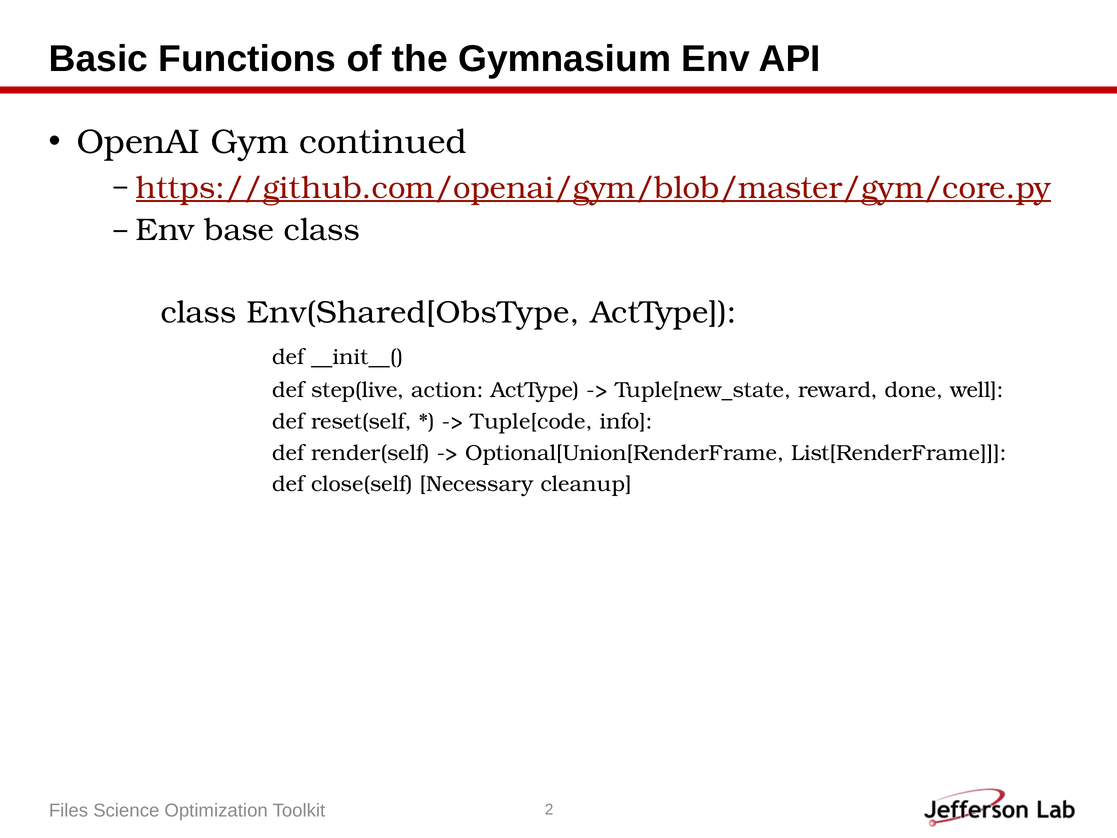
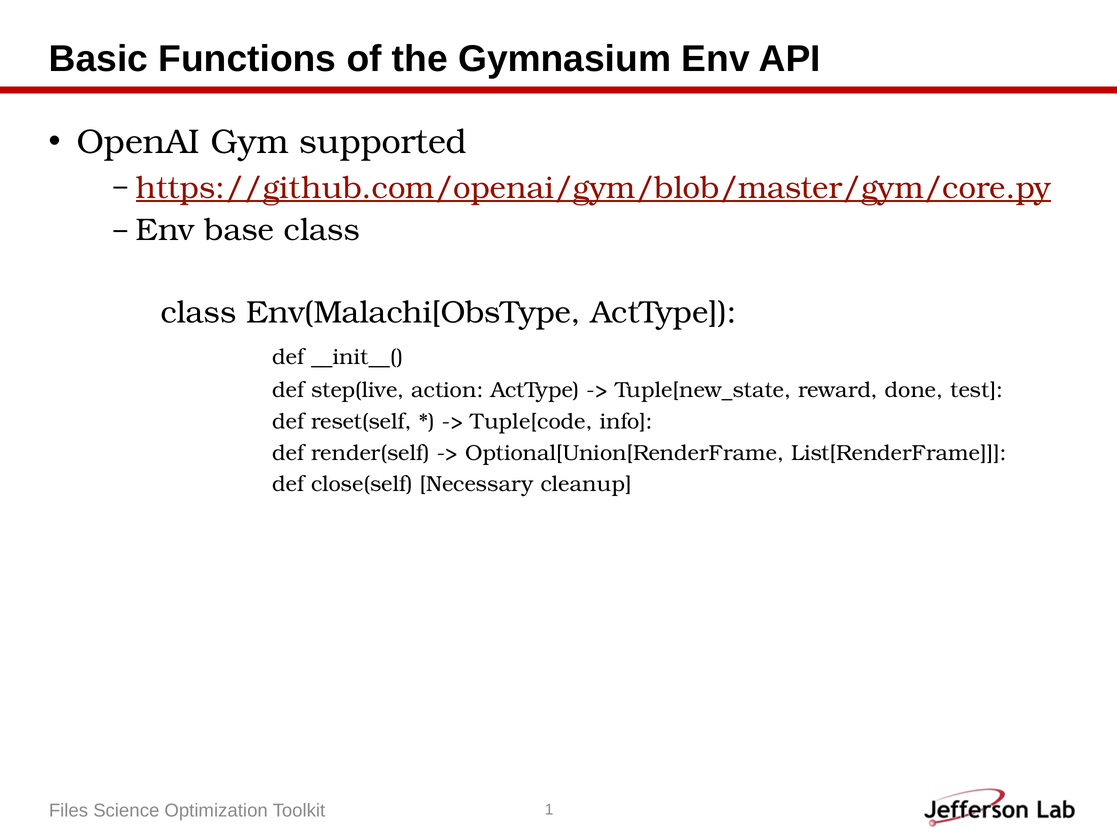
continued: continued -> supported (383, 142)
Env(Shared[ObsType: Env(Shared[ObsType -> Env(Malachi[ObsType (413, 313)
well: well -> test (977, 390)
2: 2 -> 1 (549, 810)
